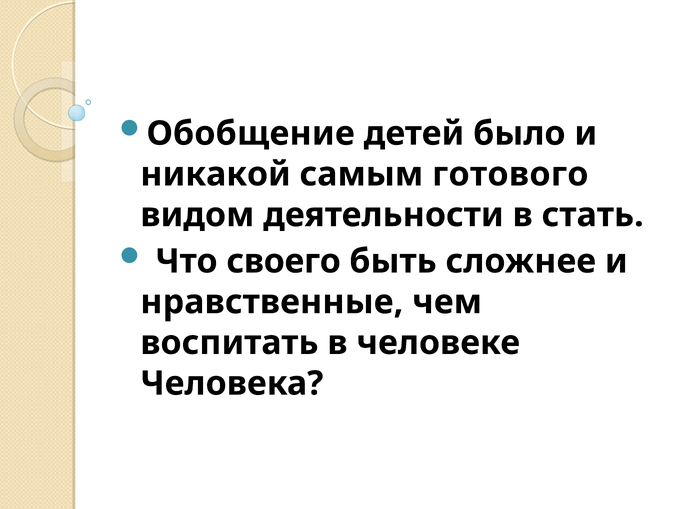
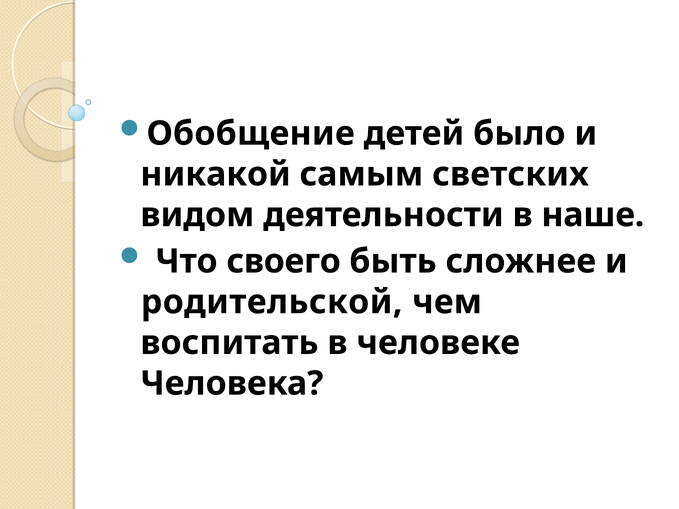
готового: готового -> светских (510, 174)
стать: стать -> наше (593, 215)
нравственные: нравственные -> родительской (272, 302)
